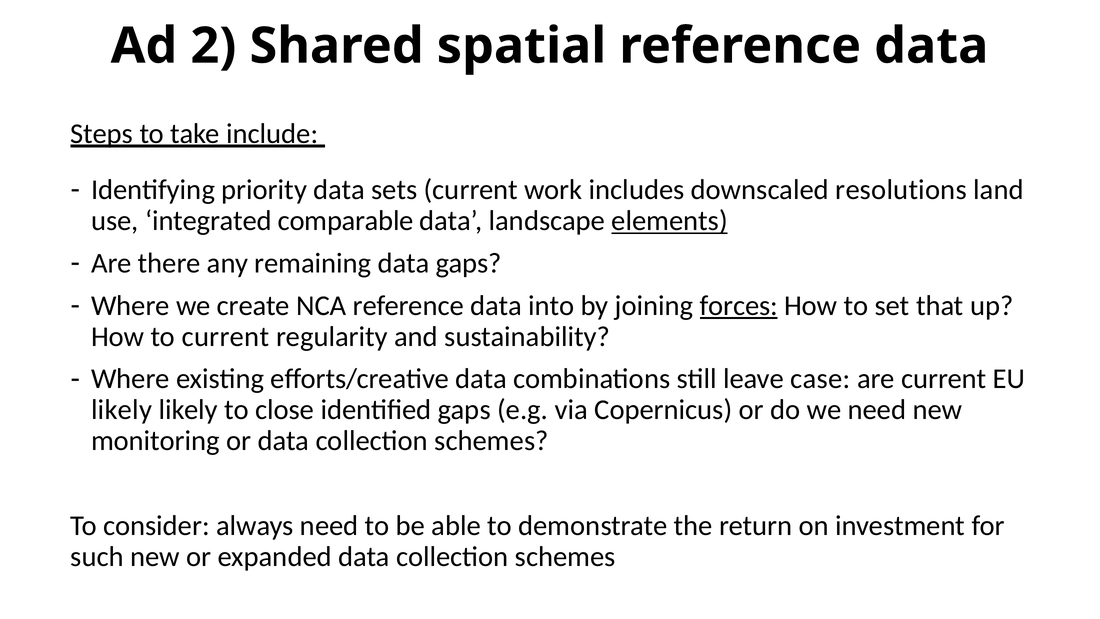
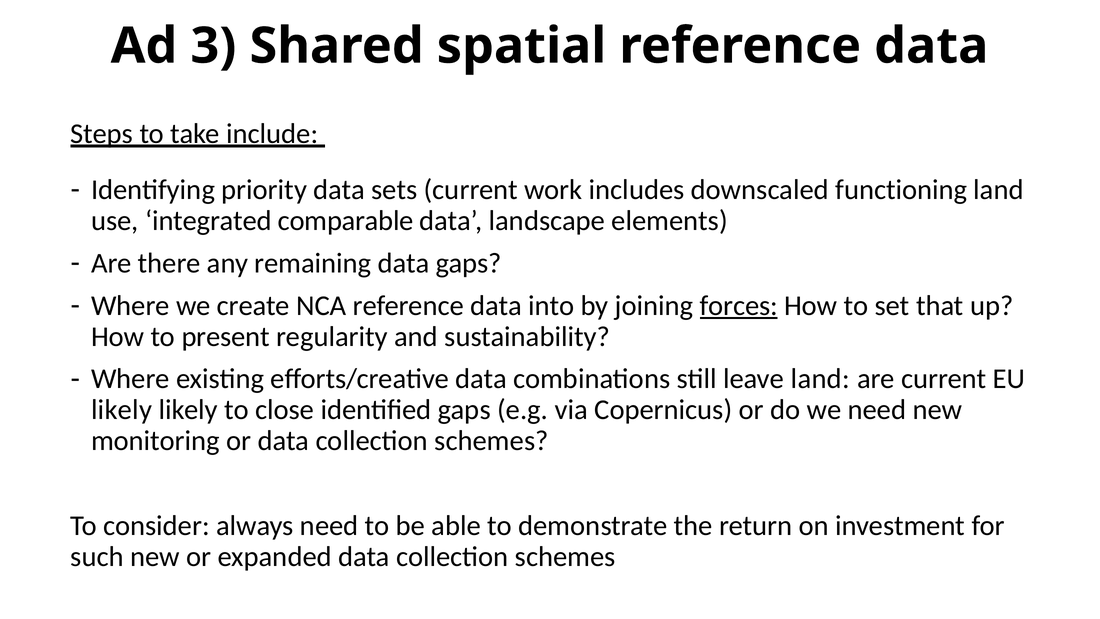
2: 2 -> 3 (213, 46)
resolutions: resolutions -> functioning (901, 190)
elements underline: present -> none (670, 221)
to current: current -> present (226, 336)
leave case: case -> land (820, 379)
